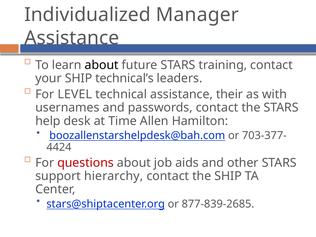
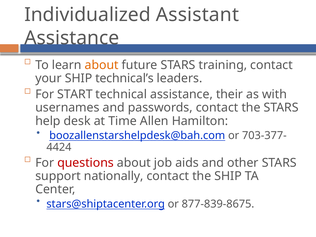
Manager: Manager -> Assistant (197, 15)
about colour: black -> orange (102, 65)
LEVEL: LEVEL -> START (75, 94)
hierarchy: hierarchy -> nationally (114, 176)
877-839-2685: 877-839-2685 -> 877-839-8675 (218, 204)
